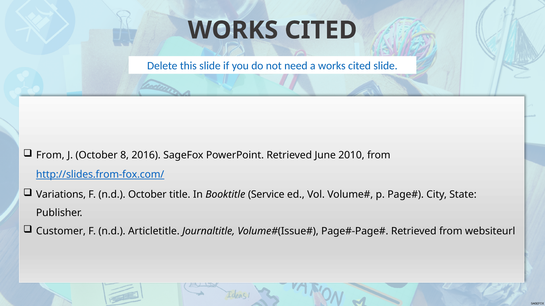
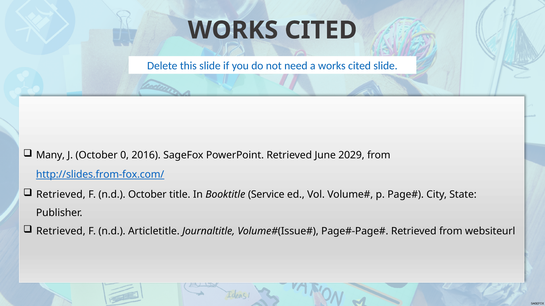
From: From -> Many (50, 156)
8: 8 -> 0 (125, 156)
2010: 2010 -> 2029 (351, 156)
Variations: Variations -> Retrieved (61, 195)
Customer: Customer -> Retrieved (61, 232)
